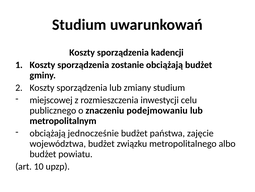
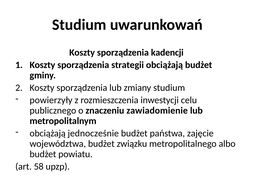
zostanie: zostanie -> strategii (128, 65)
miejscowej: miejscowej -> powierzyły (51, 100)
podejmowaniu: podejmowaniu -> zawiadomienie (157, 110)
10: 10 -> 58 (39, 166)
